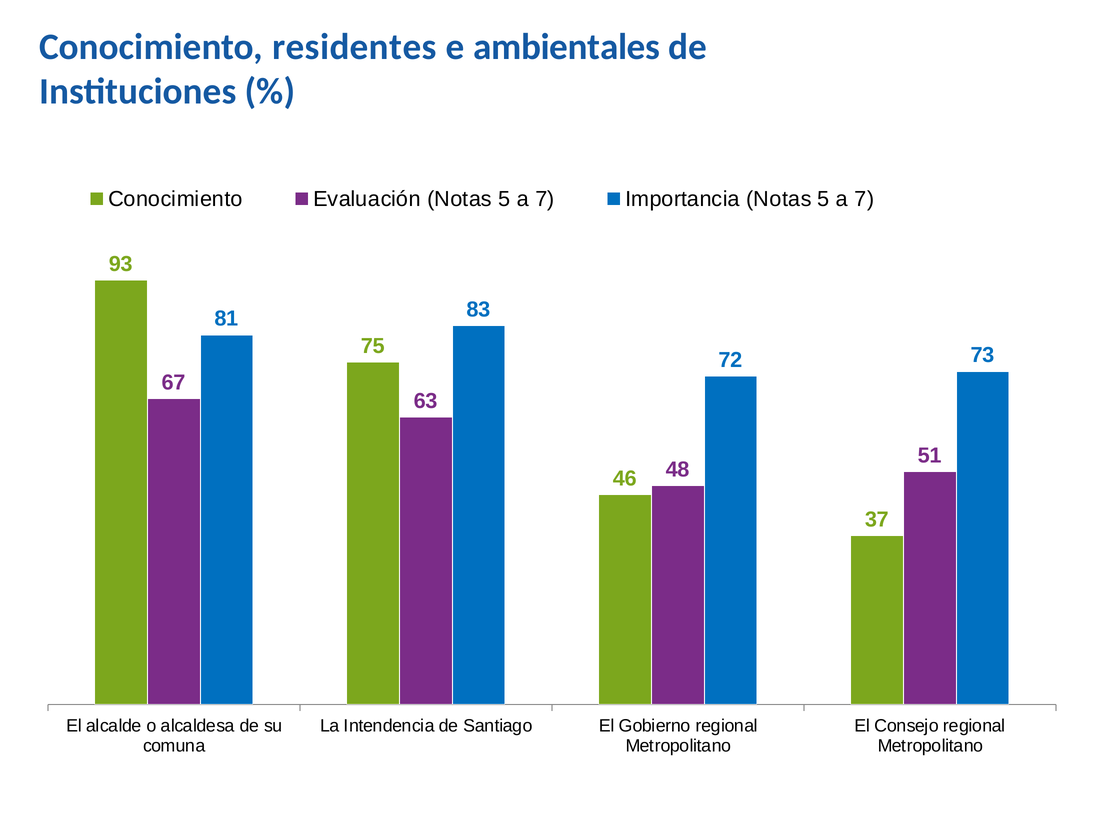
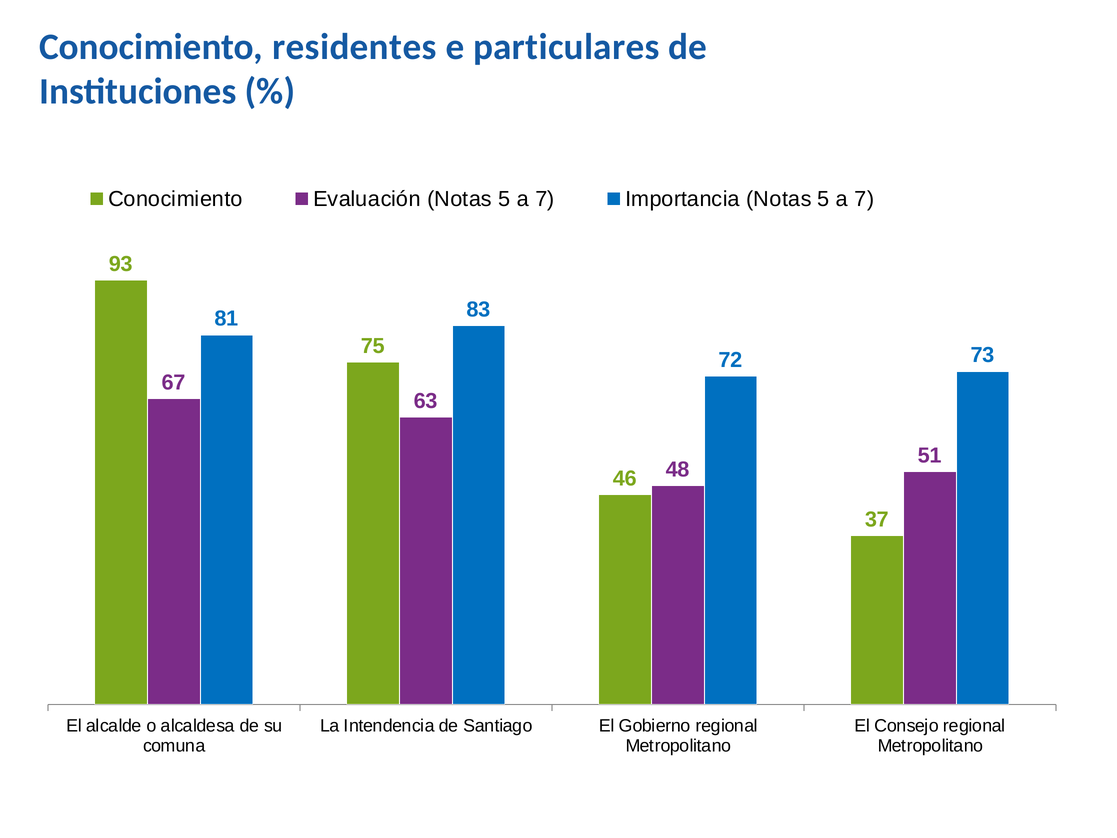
ambientales: ambientales -> particulares (566, 47)
